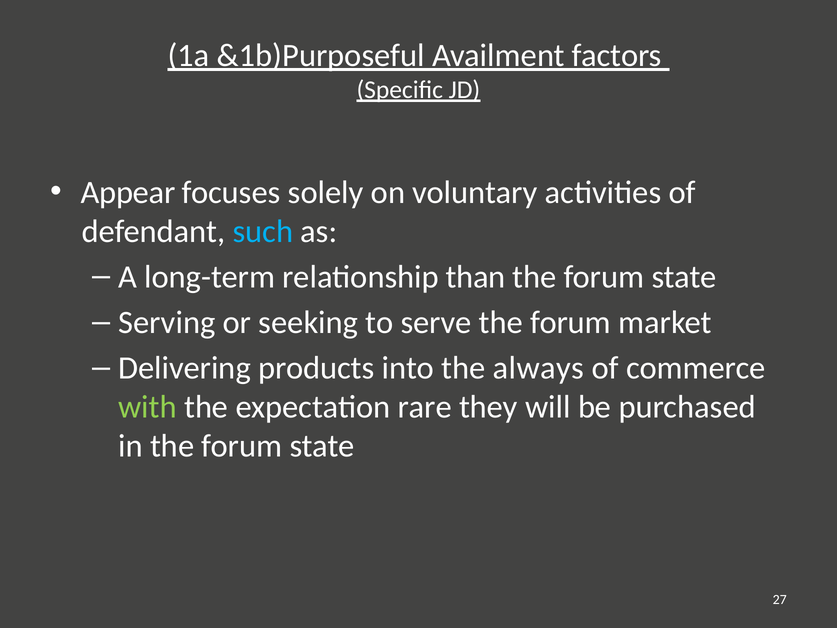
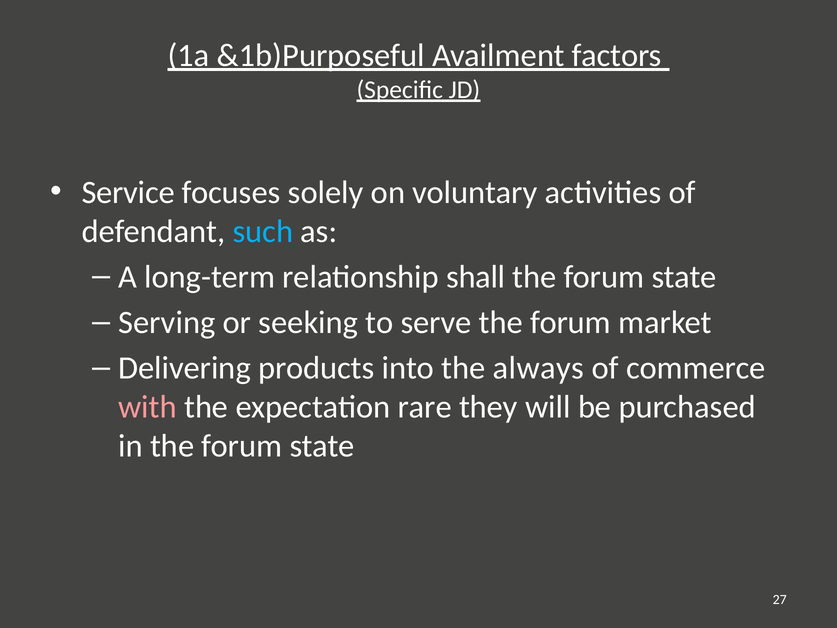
Appear: Appear -> Service (128, 192)
than: than -> shall (476, 277)
with colour: light green -> pink (148, 407)
